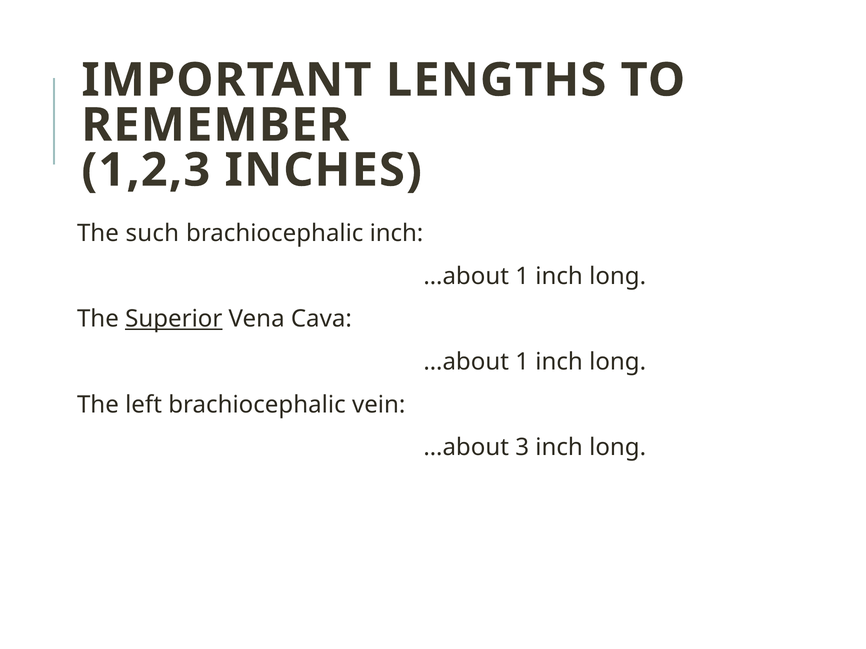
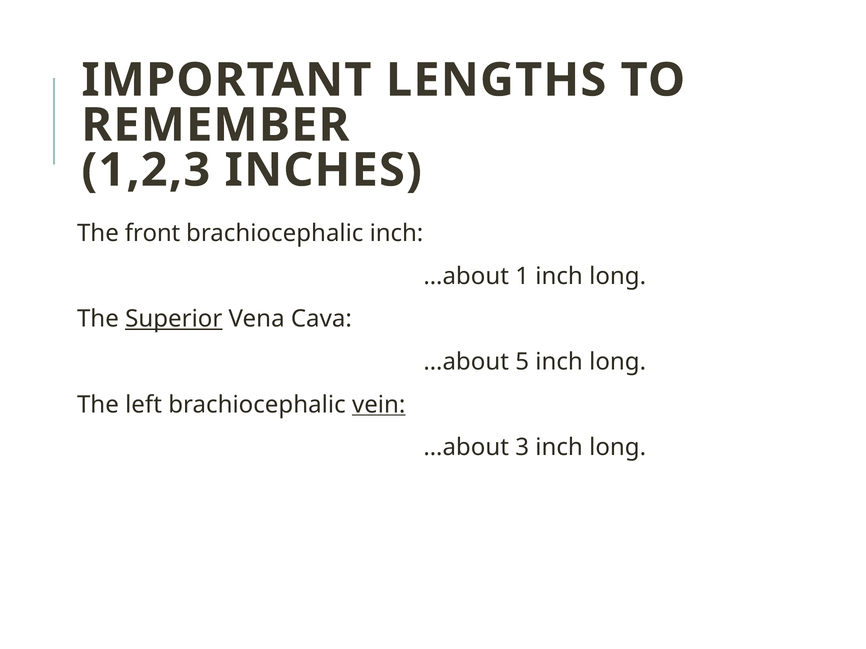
such: such -> front (153, 234)
1: 1 -> 5 (522, 362)
vein underline: none -> present (379, 405)
